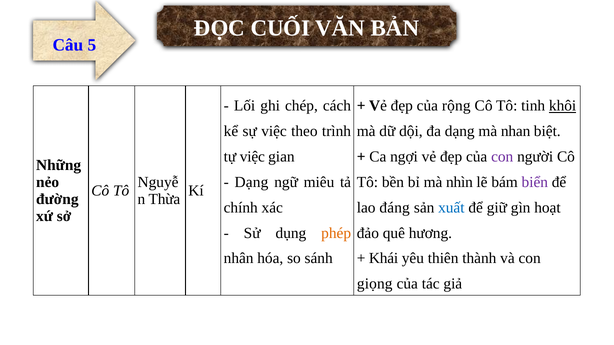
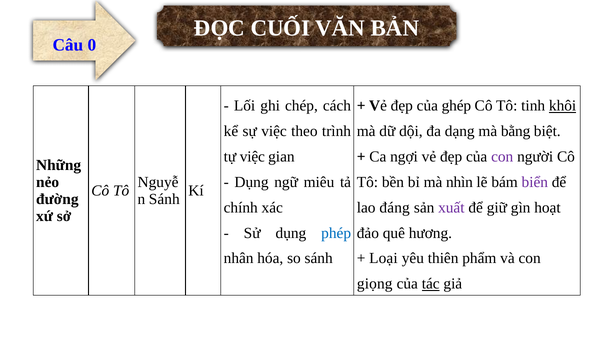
5: 5 -> 0 (92, 45)
rộng: rộng -> ghép (456, 106)
nhan: nhan -> bằng (516, 131)
Dạng: Dạng -> Dụng (252, 182)
Thừa: Thừa -> Sánh (164, 199)
xuất colour: blue -> purple (451, 208)
phép colour: orange -> blue (336, 233)
Khái: Khái -> Loại (383, 259)
thành: thành -> phẩm (479, 259)
tác underline: none -> present (431, 284)
